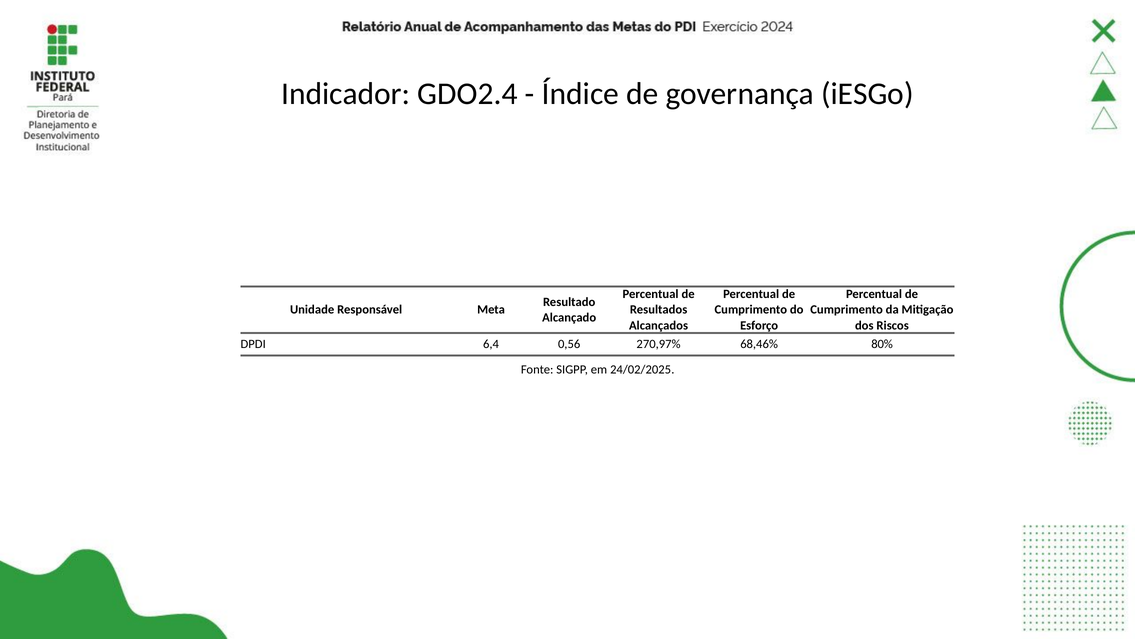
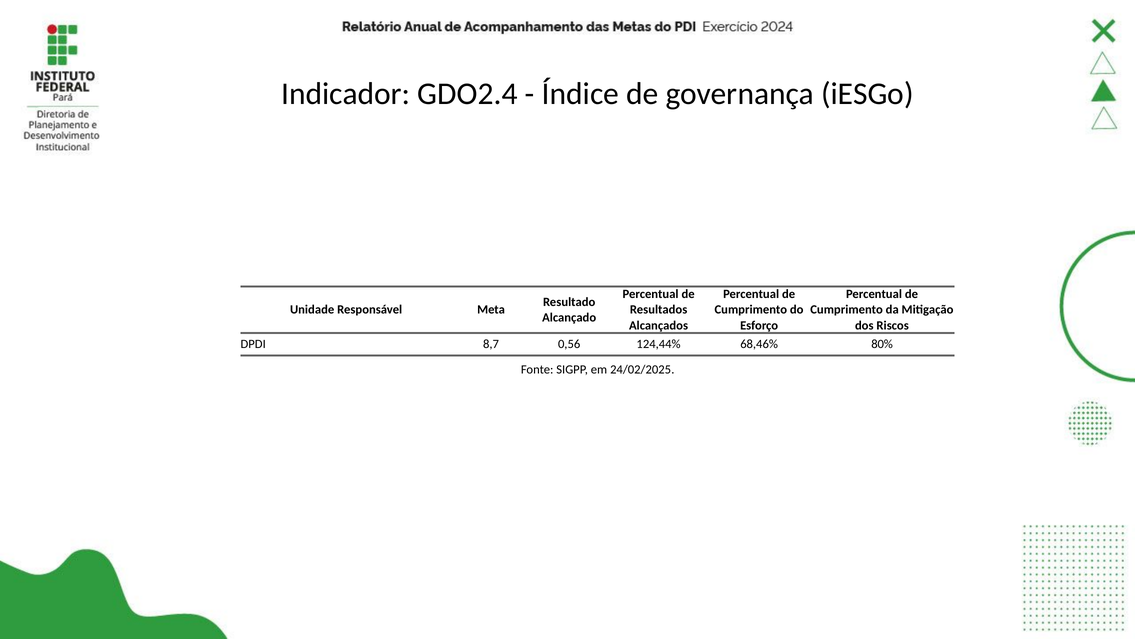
6,4: 6,4 -> 8,7 (491, 344)
270,97%: 270,97% -> 124,44% (659, 344)
